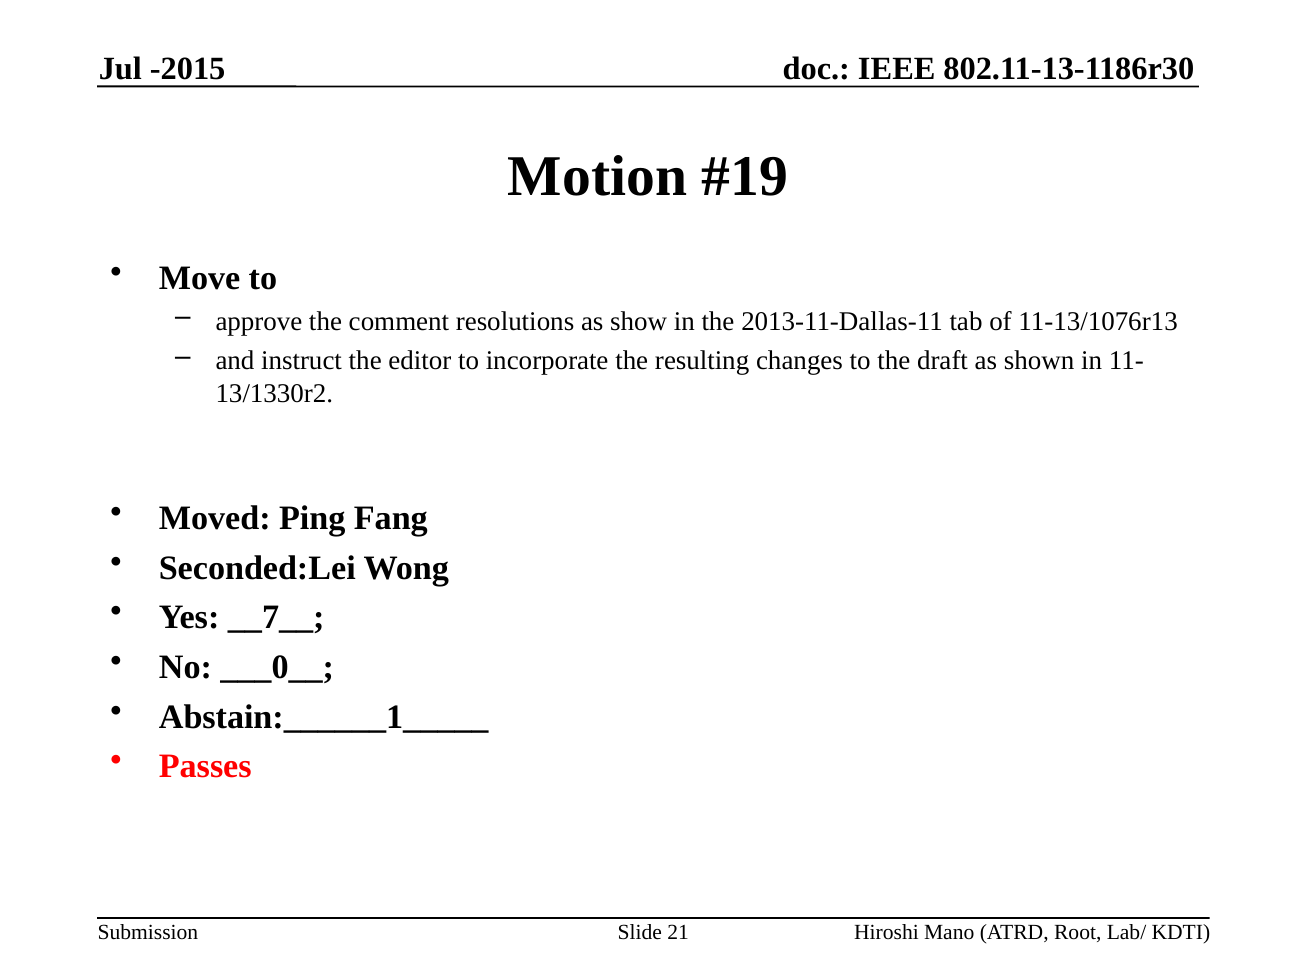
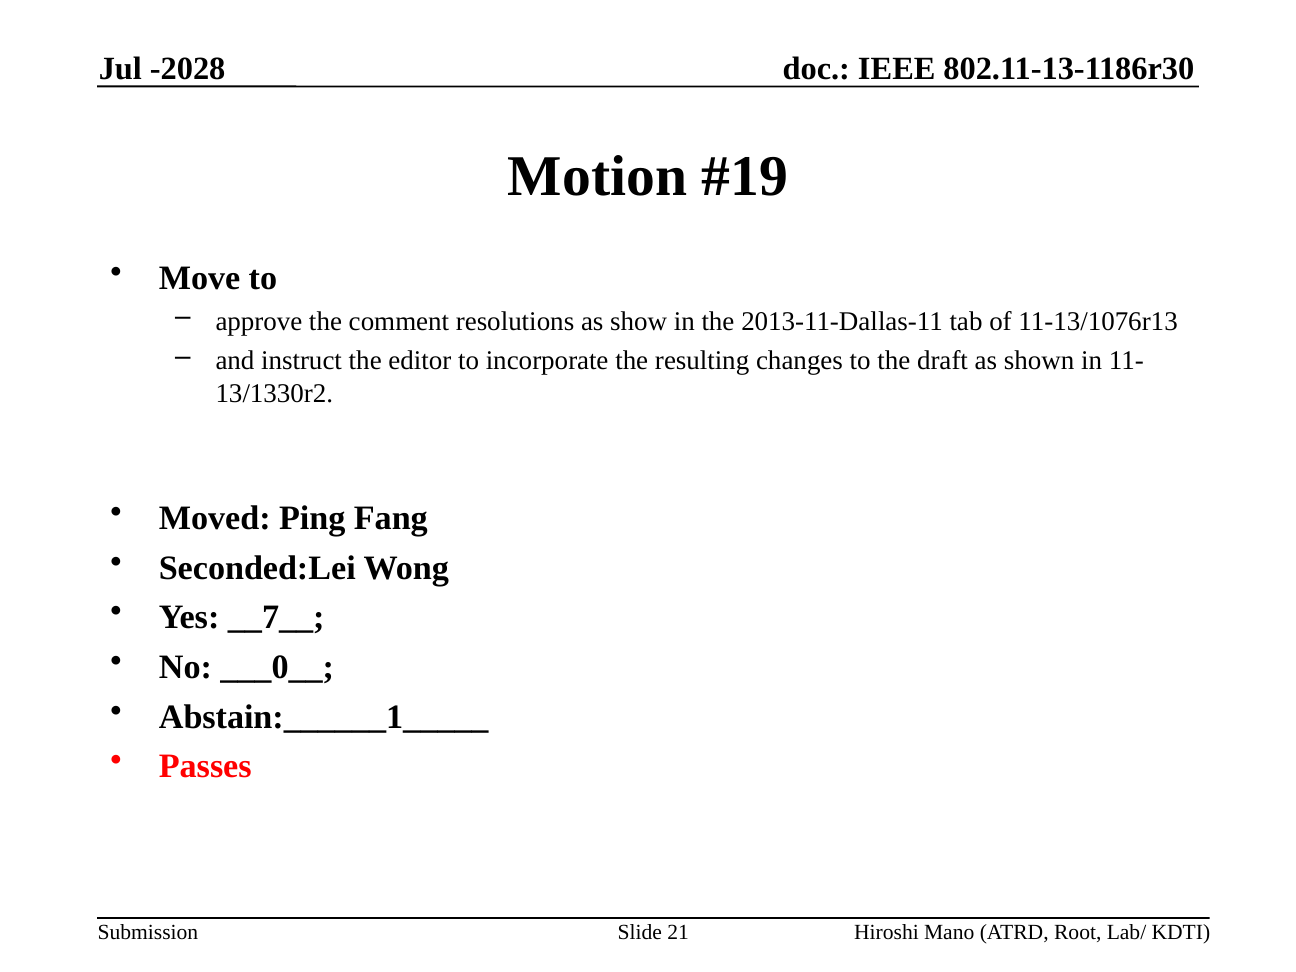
-2015: -2015 -> -2028 (188, 69)
